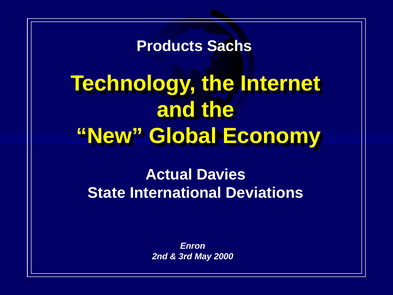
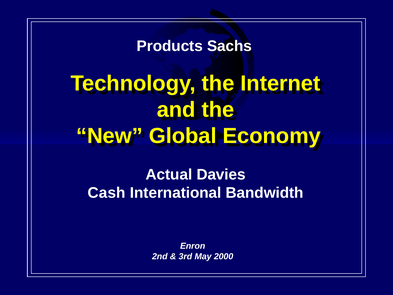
State: State -> Cash (107, 193)
Deviations: Deviations -> Bandwidth (265, 193)
